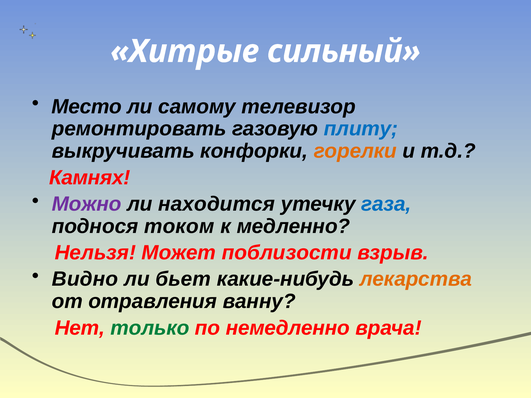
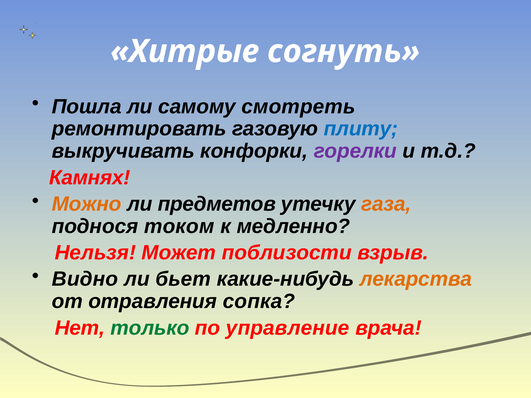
сильный: сильный -> согнуть (344, 51)
Место: Место -> Пошла (87, 107)
телевизор: телевизор -> смотреть (298, 107)
горелки colour: orange -> purple (355, 151)
Можно colour: purple -> orange (87, 204)
находится: находится -> предметов (217, 204)
газа colour: blue -> orange (386, 204)
ванну: ванну -> сопка (259, 302)
немедленно: немедленно -> управление (288, 328)
